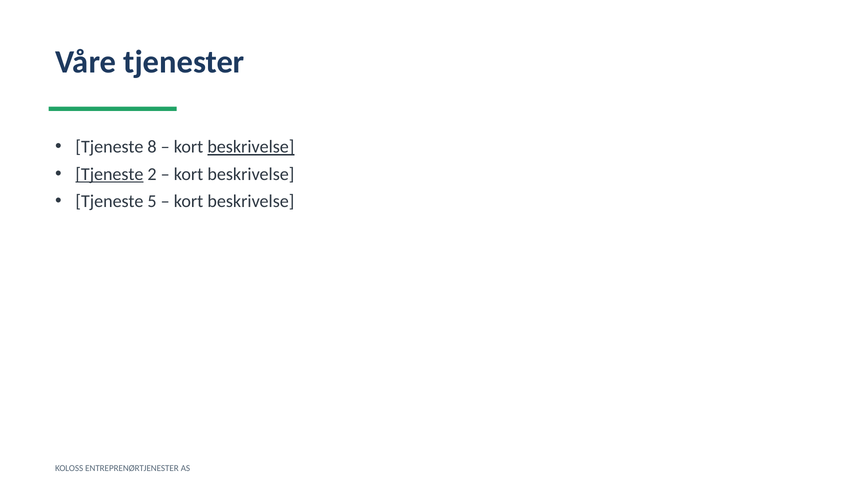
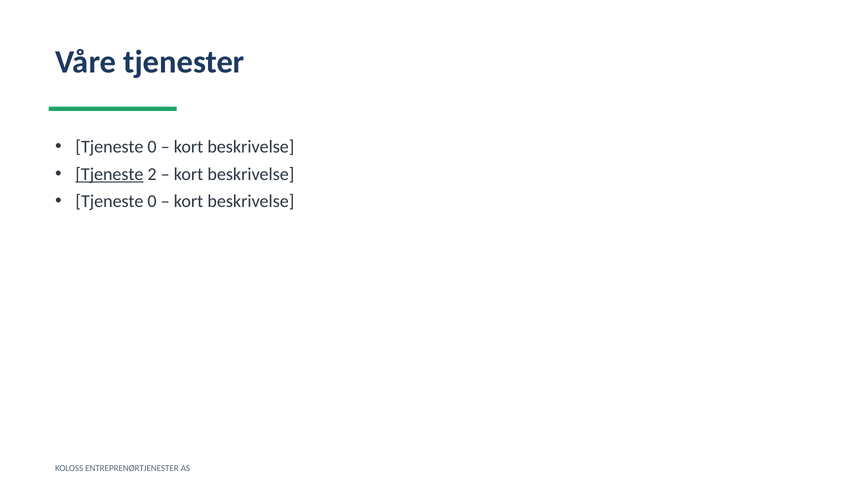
8: 8 -> 0 (152, 147)
beskrivelse underline: present -> none (251, 147)
5: 5 -> 0 (152, 201)
